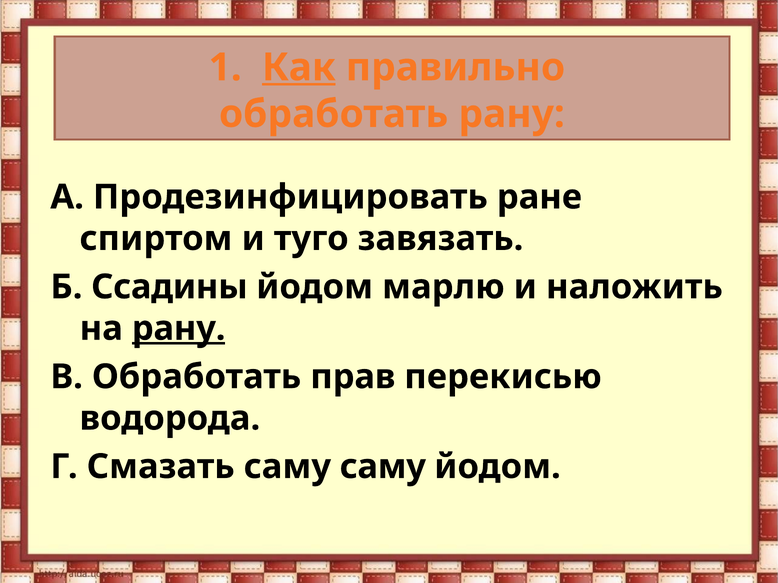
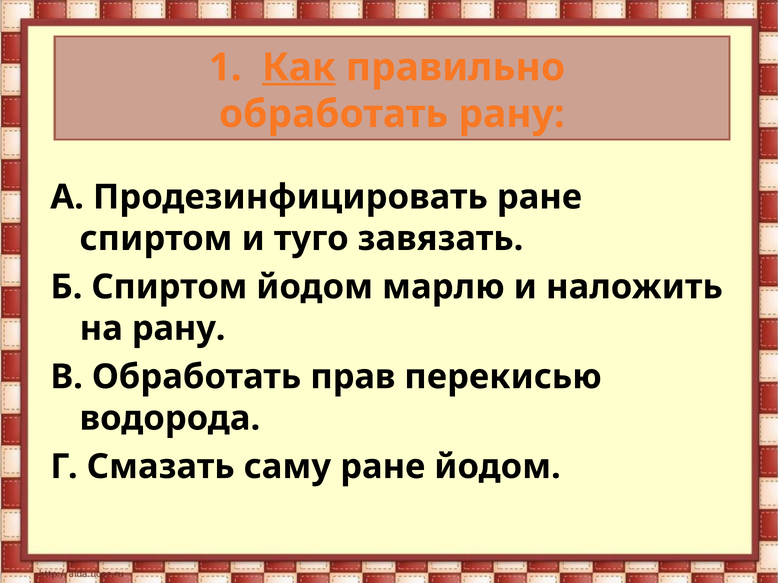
Б Ссадины: Ссадины -> Спиртом (169, 287)
рану underline: present -> none (179, 329)
саму саму: саму -> ране (383, 467)
